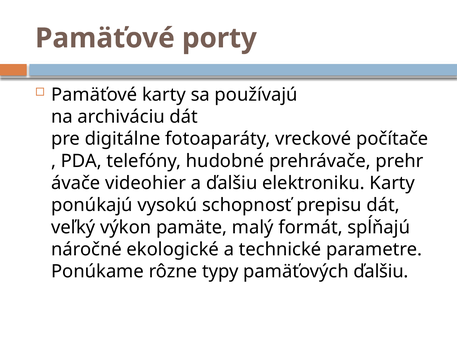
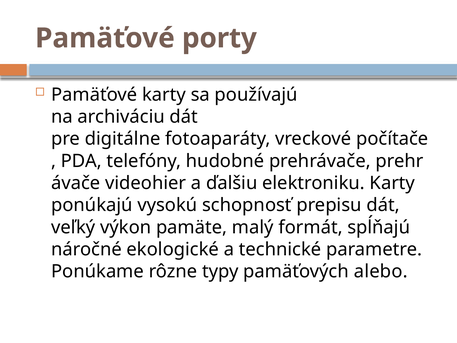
pamäťových ďalšiu: ďalšiu -> alebo (381, 271)
